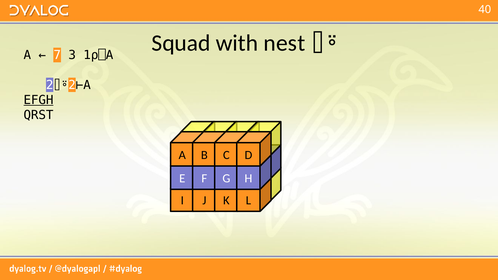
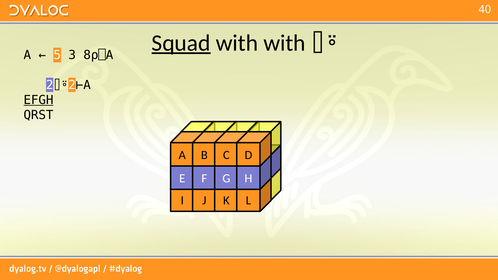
Squad underline: none -> present (181, 43)
with nest: nest -> with (285, 43)
7: 7 -> 5 (57, 55)
1⍴⎕A: 1⍴⎕A -> 8⍴⎕A (98, 55)
